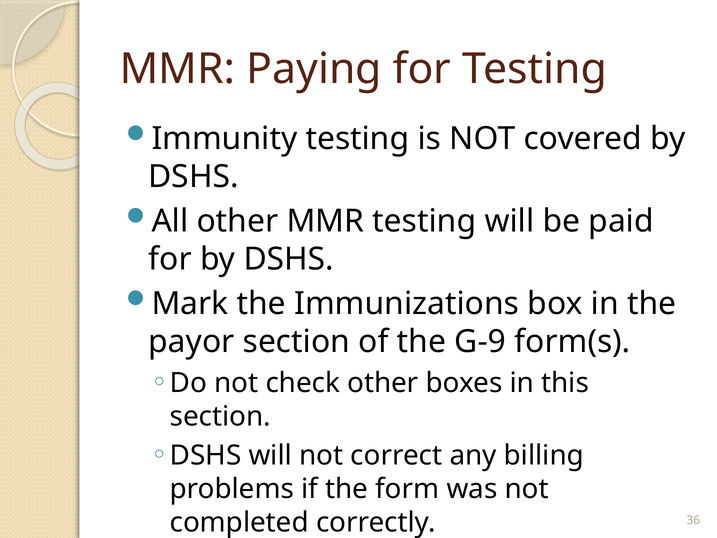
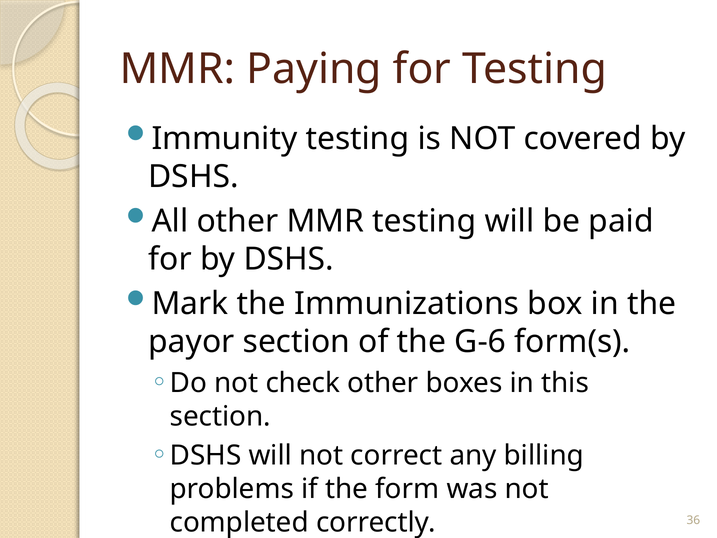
G-9: G-9 -> G-6 (480, 342)
